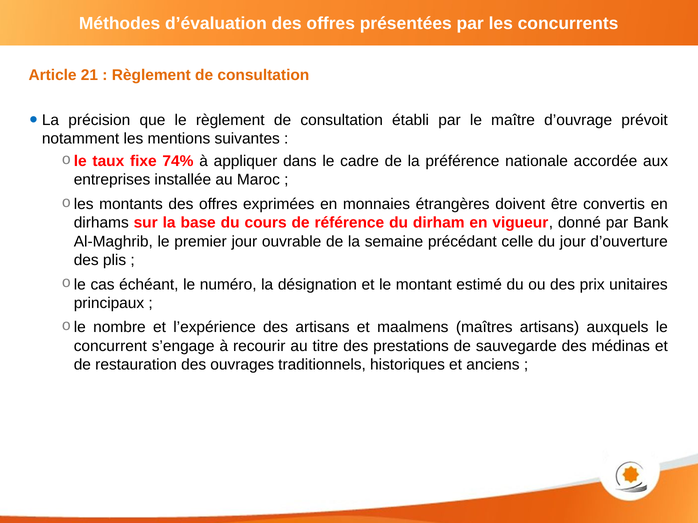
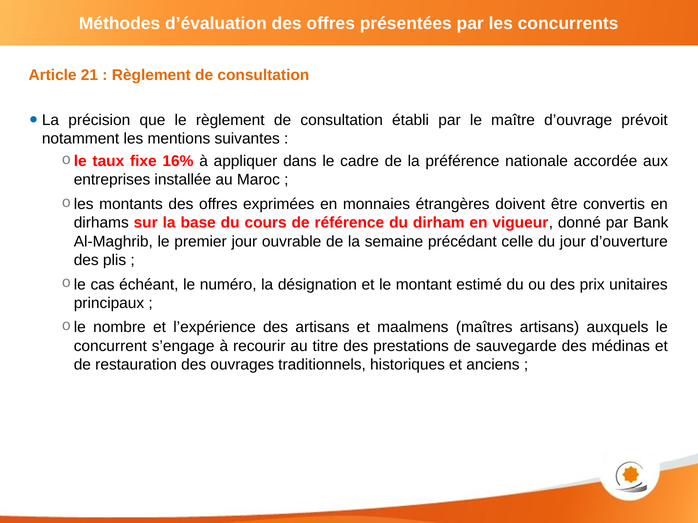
74%: 74% -> 16% (178, 161)
